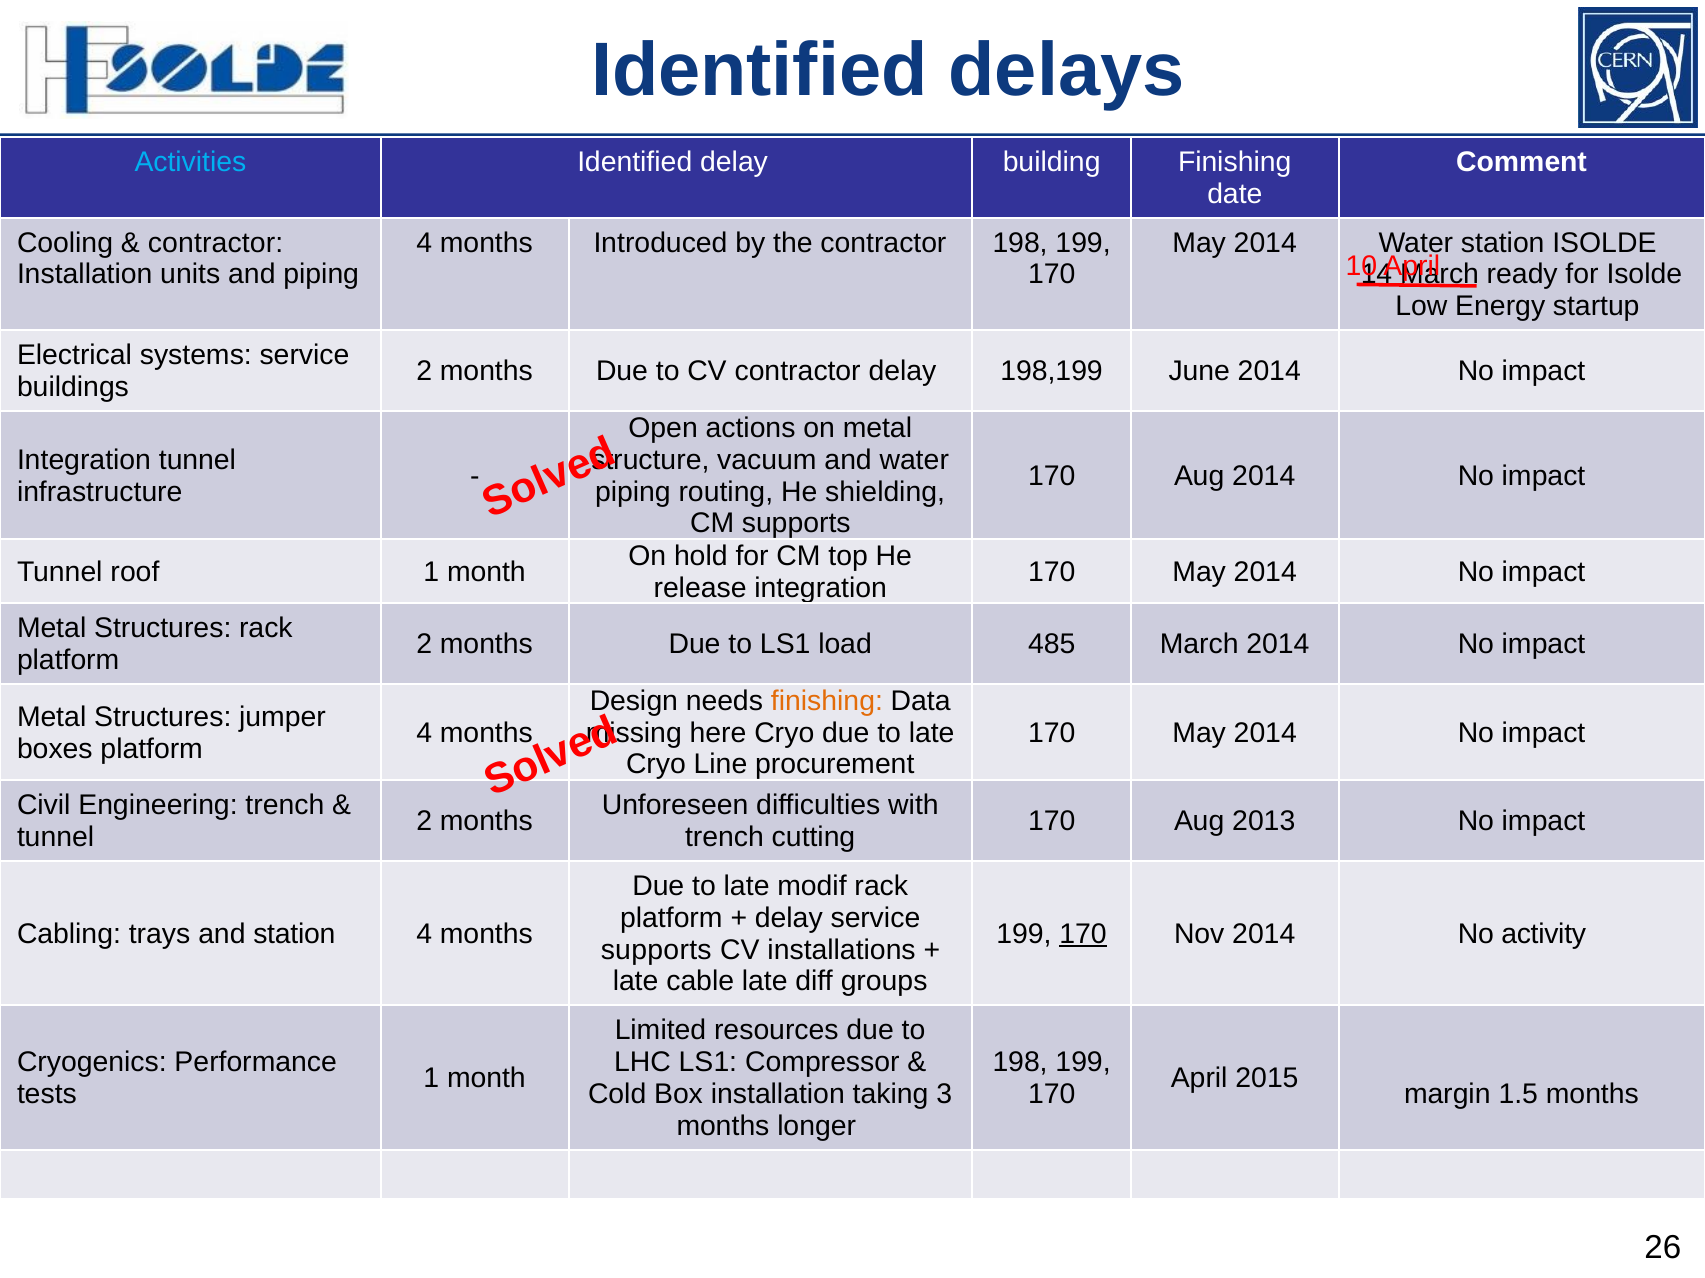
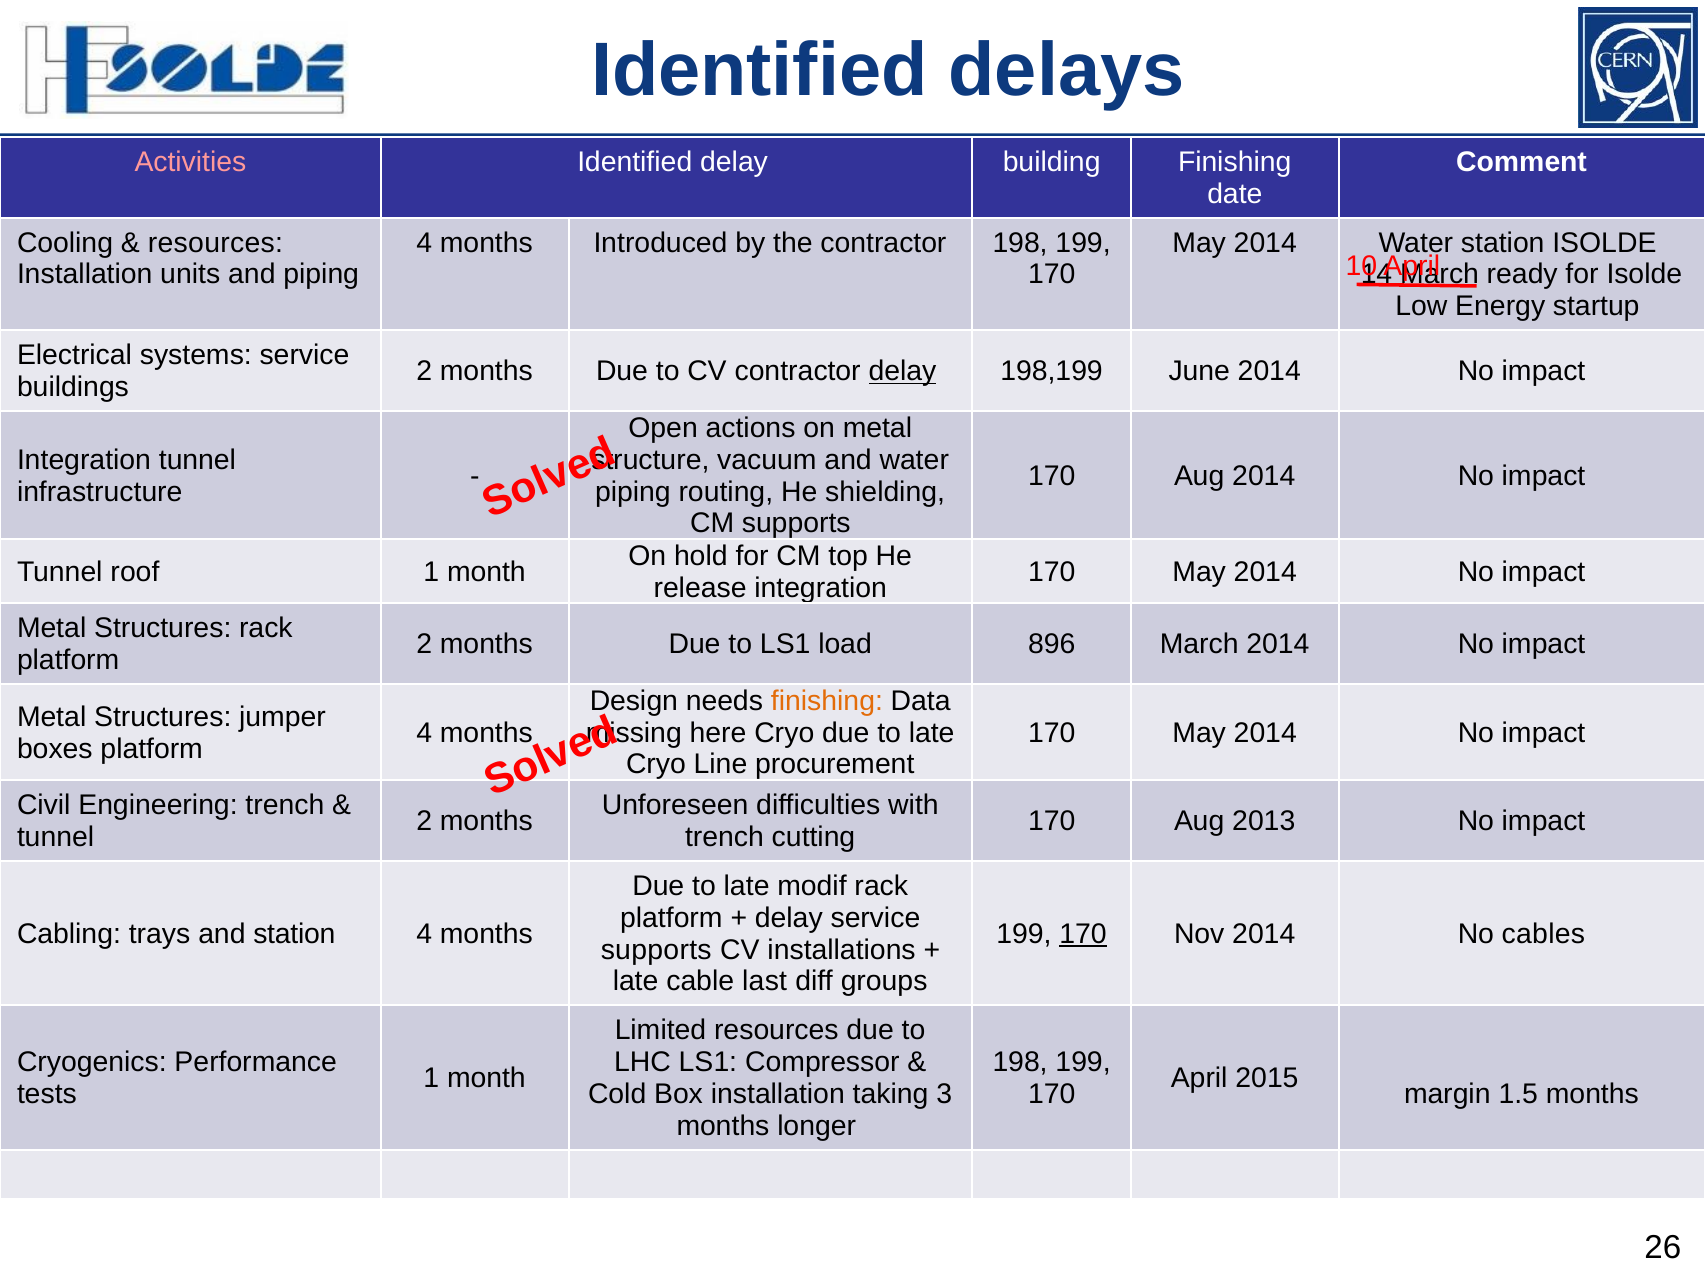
Activities colour: light blue -> pink (190, 162)
contractor: contractor -> resources (215, 243)
delay underline: none -> present (902, 371)
485: 485 -> 896 (1052, 645)
activity: activity -> cables (1543, 934)
cable late: late -> last (765, 982)
